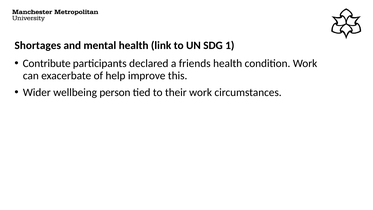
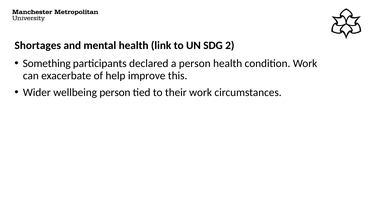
1: 1 -> 2 (230, 45)
Contribute: Contribute -> Something (47, 63)
a friends: friends -> person (195, 63)
